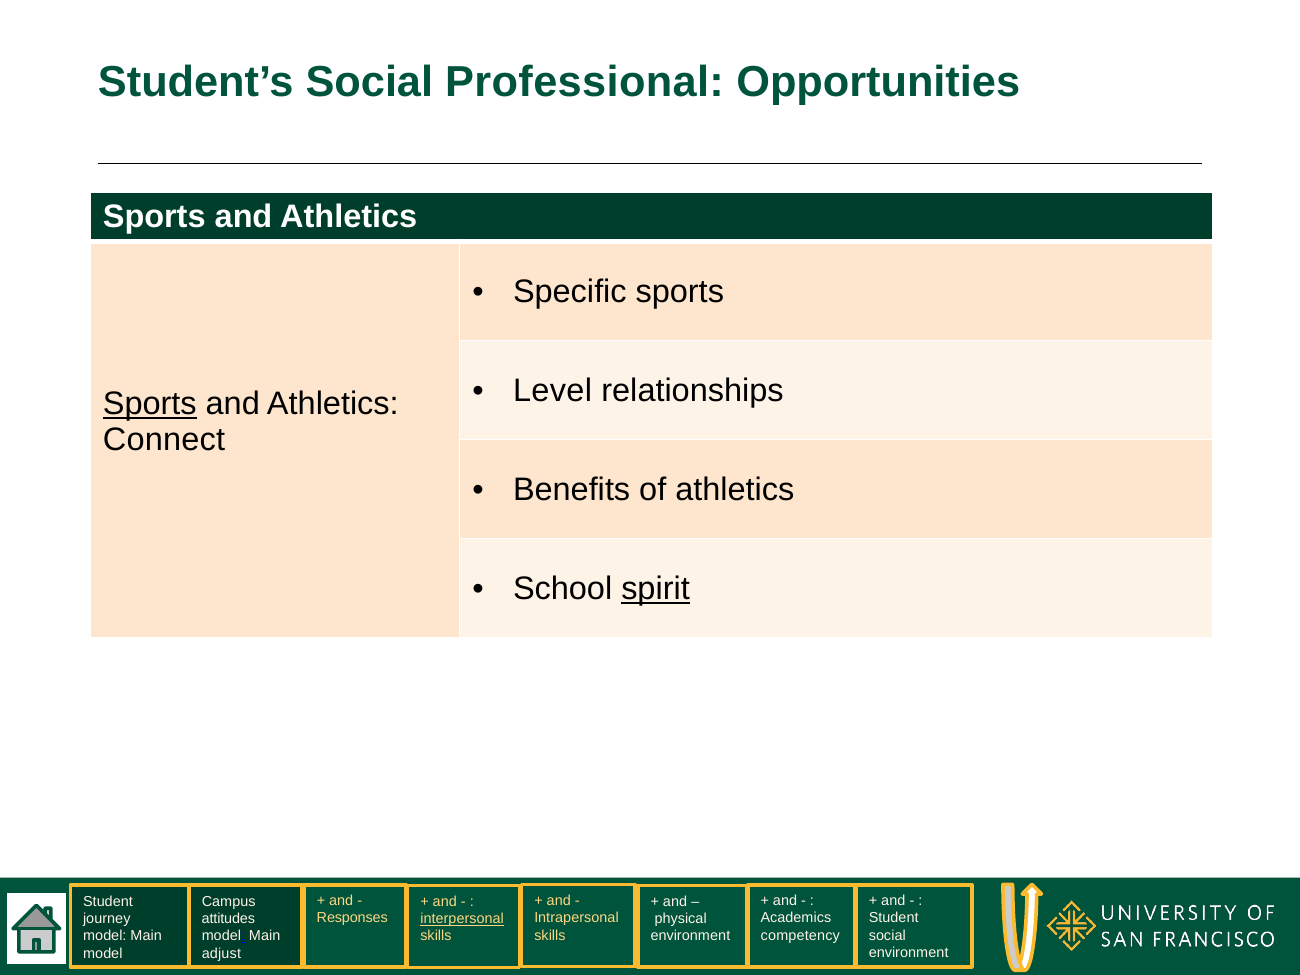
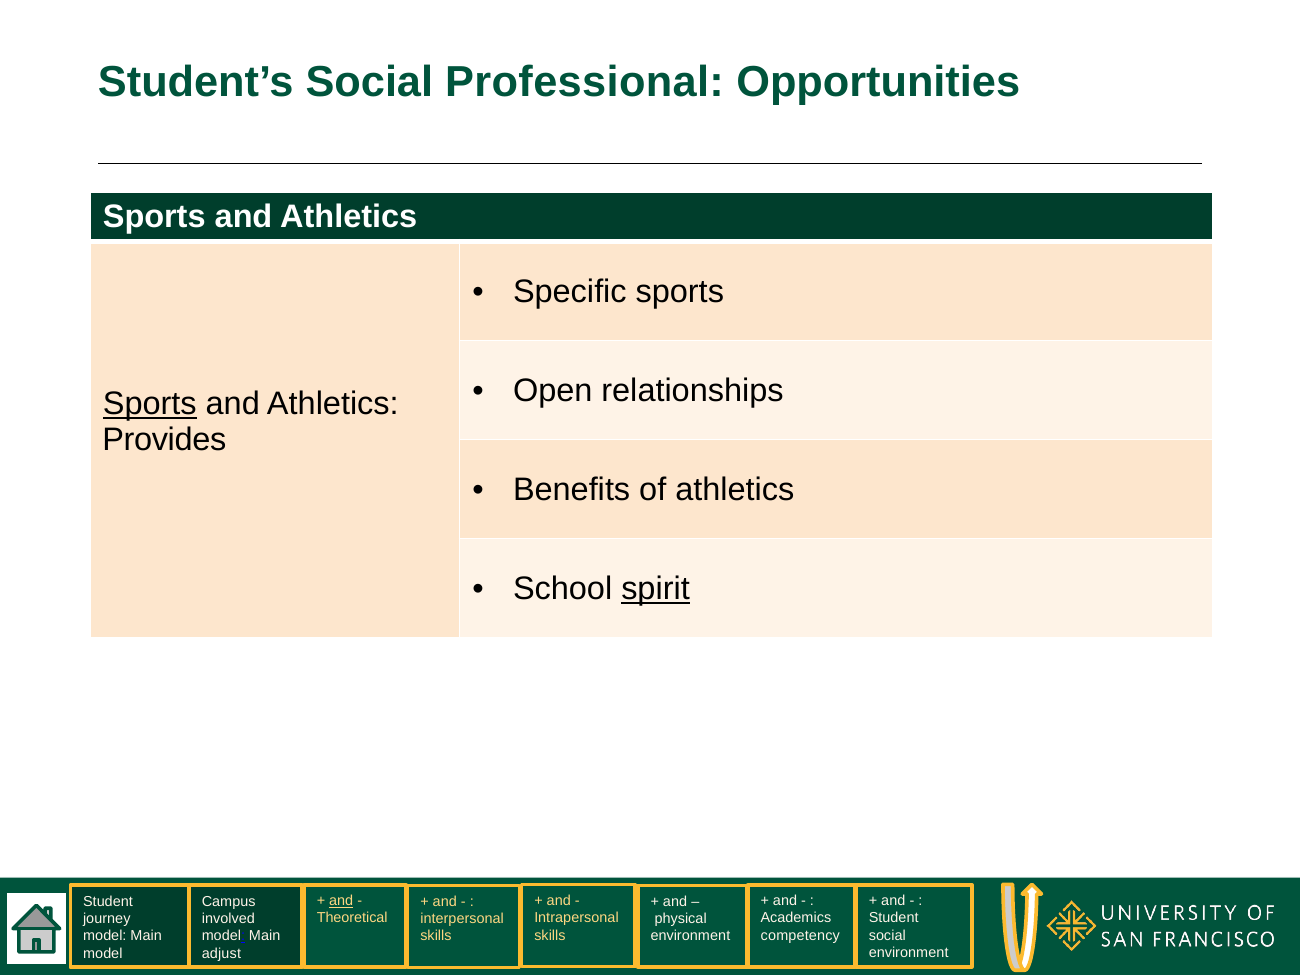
Level: Level -> Open (553, 391)
Connect: Connect -> Provides (164, 440)
and underline: none -> present (341, 901)
Responses: Responses -> Theoretical (352, 918)
attitudes: attitudes -> involved (228, 919)
interpersonal underline: present -> none (462, 919)
